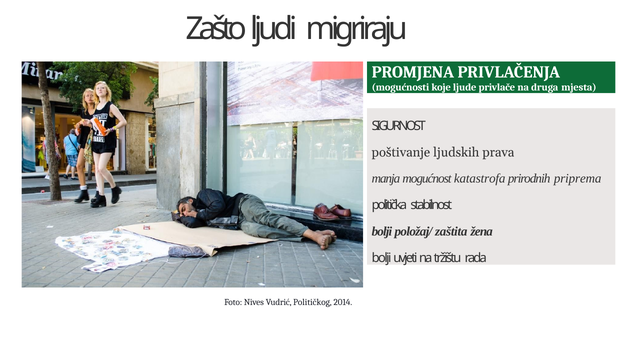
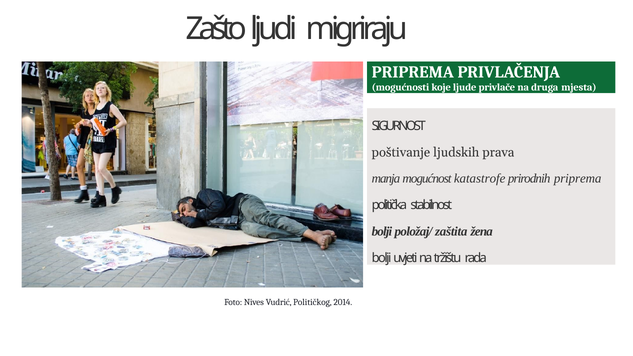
PROMJENA: PROMJENA -> PRIPREMA (413, 72)
katastrofa: katastrofa -> katastrofe (480, 178)
